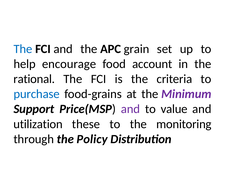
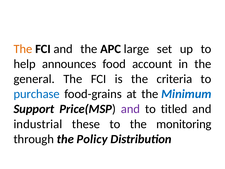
The colour: blue -> orange (23, 49)
grain: grain -> large (137, 49)
encourage: encourage -> announces (69, 64)
rational: rational -> general (34, 79)
Minimum colour: purple -> blue (186, 94)
value: value -> titled (174, 109)
utilization: utilization -> industrial (38, 124)
